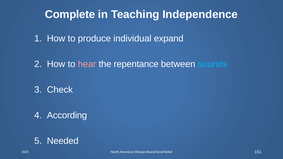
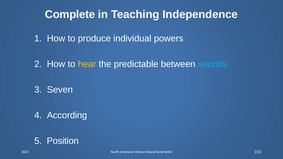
expand: expand -> powers (169, 39)
hear colour: pink -> yellow (87, 64)
repentance: repentance -> predictable (136, 64)
Check: Check -> Seven (60, 90)
Needed: Needed -> Position (63, 141)
